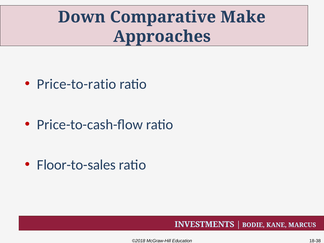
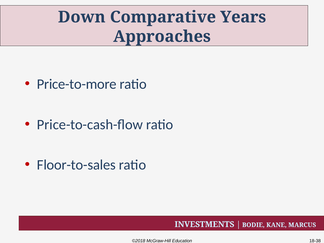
Make: Make -> Years (243, 17)
Price-to-ratio: Price-to-ratio -> Price-to-more (77, 84)
